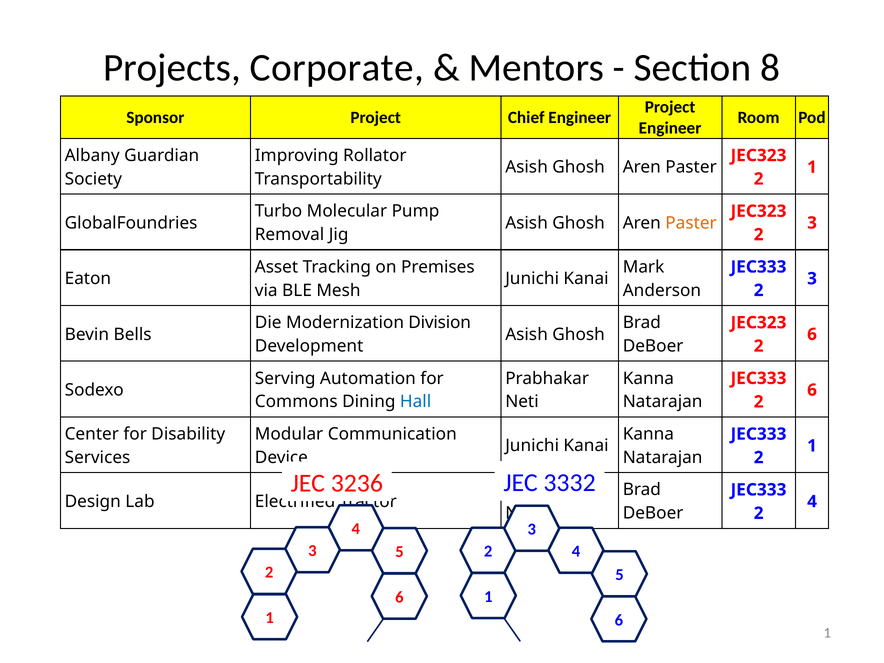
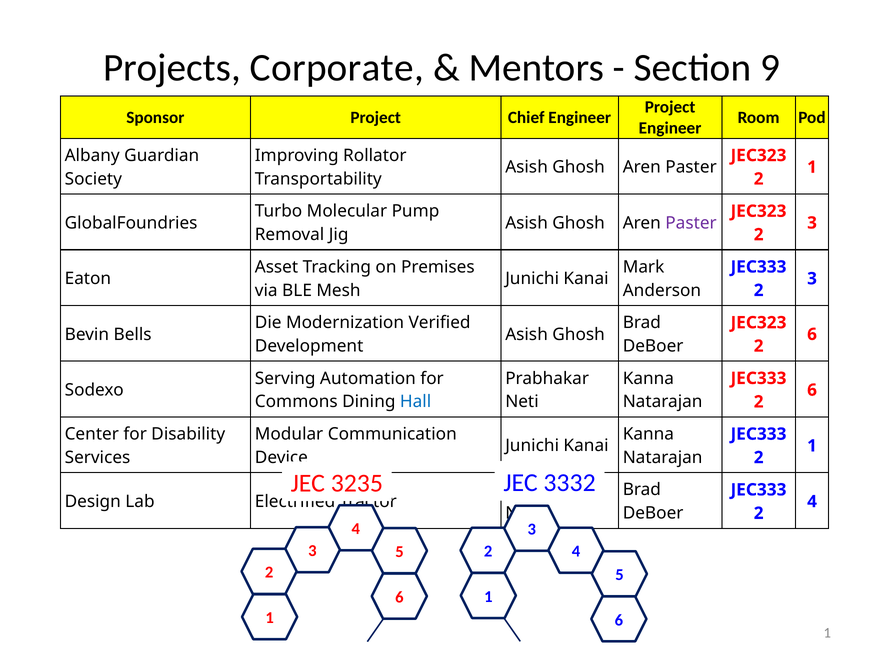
8: 8 -> 9 (770, 68)
Paster colour: orange -> purple (691, 223)
Division: Division -> Verified (440, 323)
3236: 3236 -> 3235 (357, 483)
